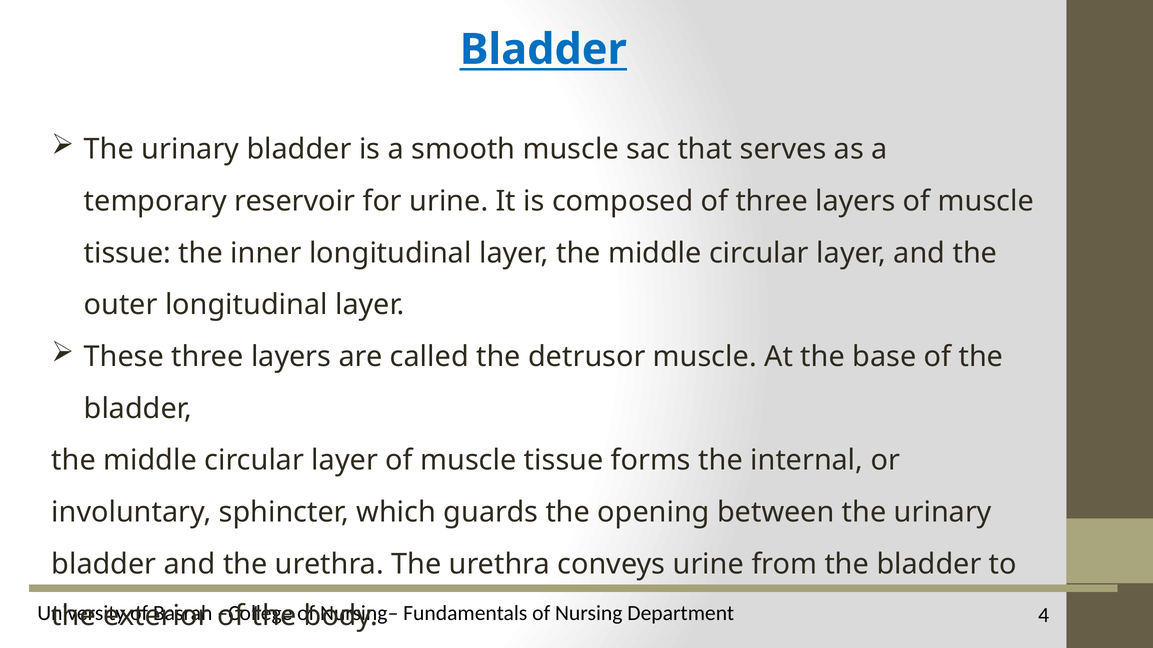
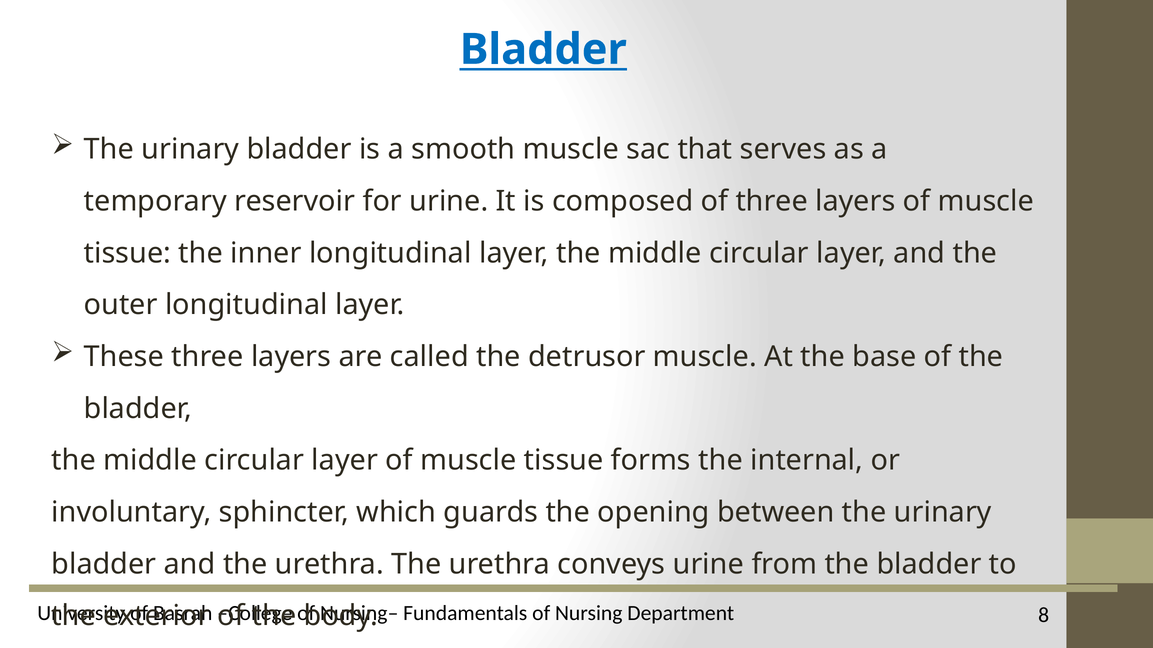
4: 4 -> 8 (1044, 616)
